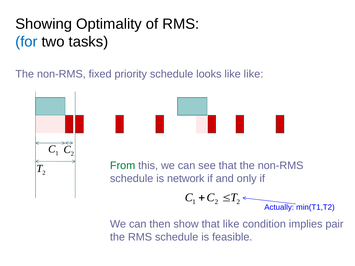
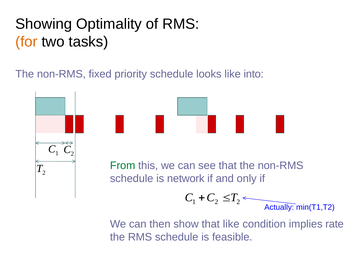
for colour: blue -> orange (26, 42)
like like: like -> into (254, 74)
pair: pair -> rate (335, 224)
